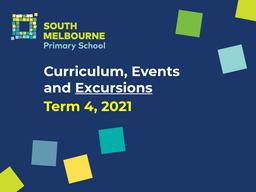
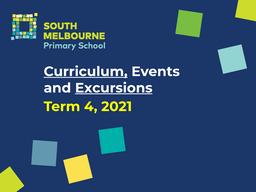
Curriculum underline: none -> present (86, 72)
